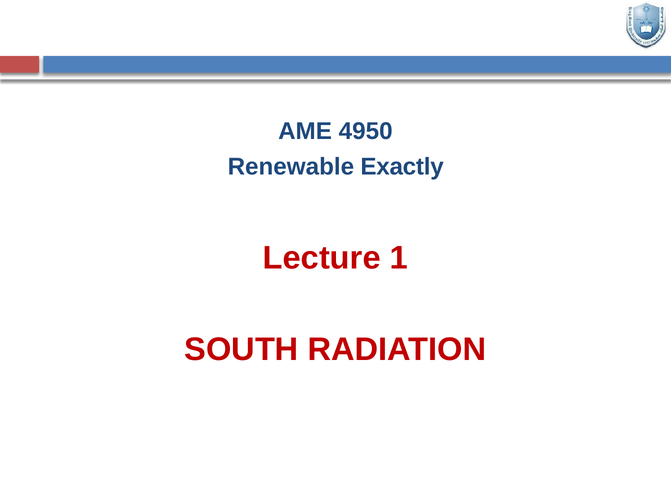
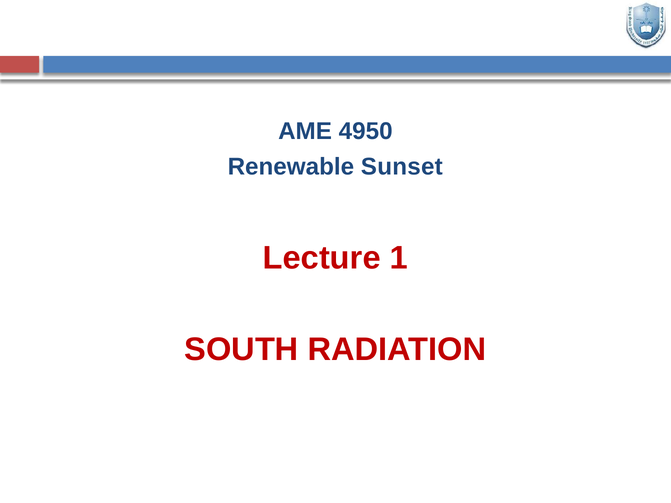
Exactly: Exactly -> Sunset (402, 167)
